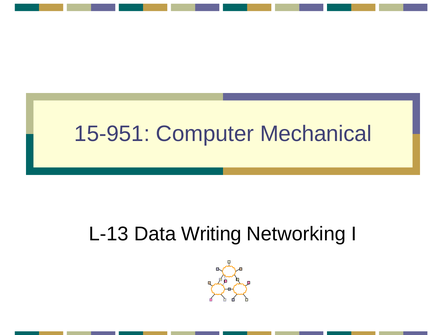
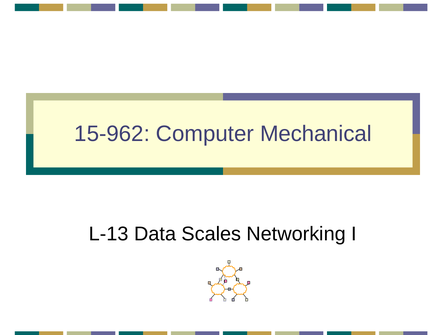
15-951: 15-951 -> 15-962 (112, 133)
Writing: Writing -> Scales (211, 234)
